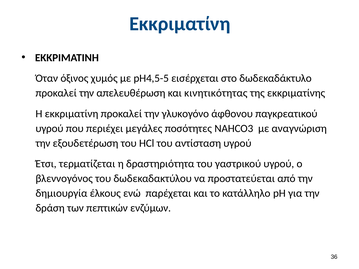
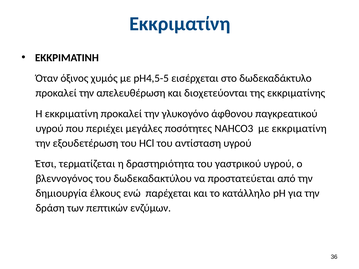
κινητικότητας: κινητικότητας -> διοχετεύονται (216, 93)
με αναγνώριση: αναγνώριση -> εκκριματίνη (299, 129)
